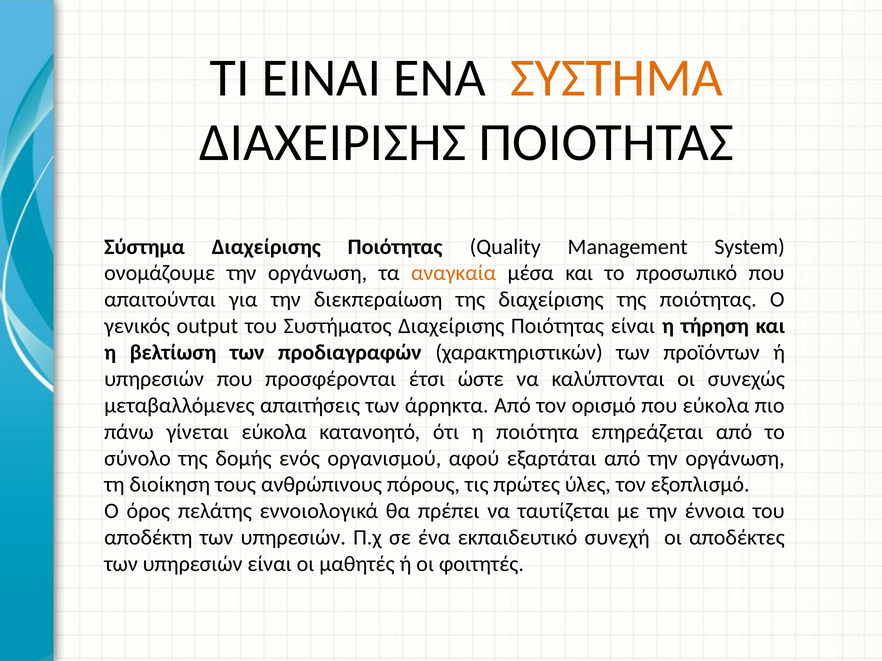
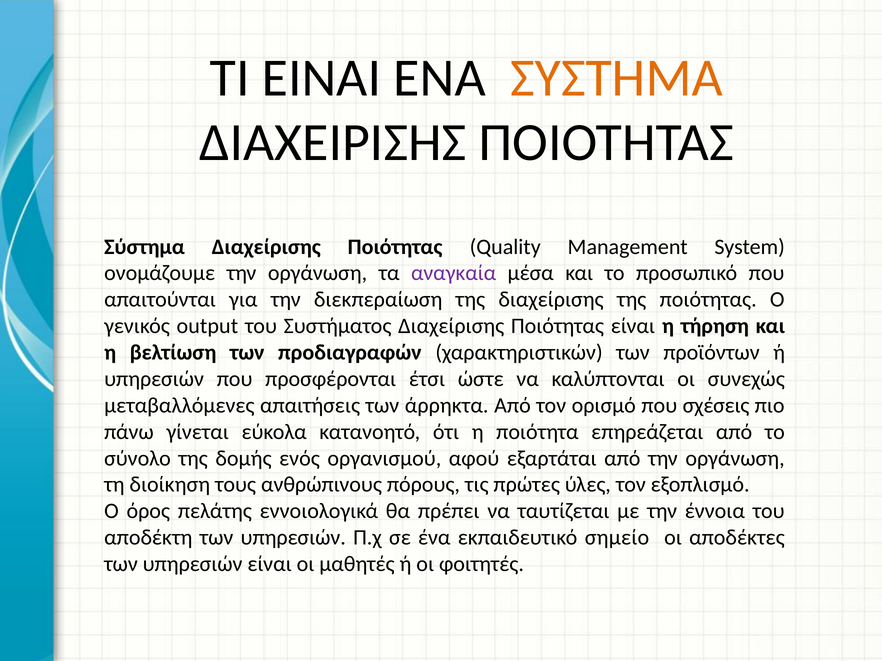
αναγκαία colour: orange -> purple (454, 273)
που εύκολα: εύκολα -> σχέσεις (716, 406)
συνεχή: συνεχή -> σημείο (617, 538)
